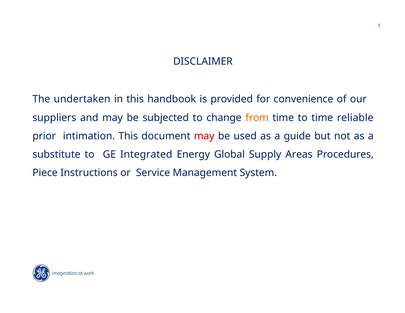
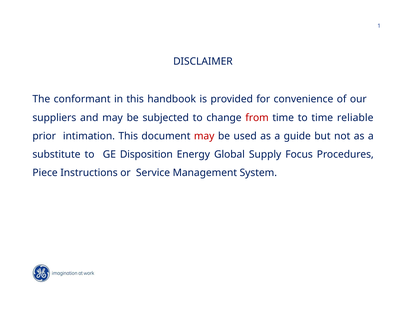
undertaken: undertaken -> conformant (82, 99)
from colour: orange -> red (257, 118)
Integrated: Integrated -> Disposition (146, 154)
Areas: Areas -> Focus (299, 154)
